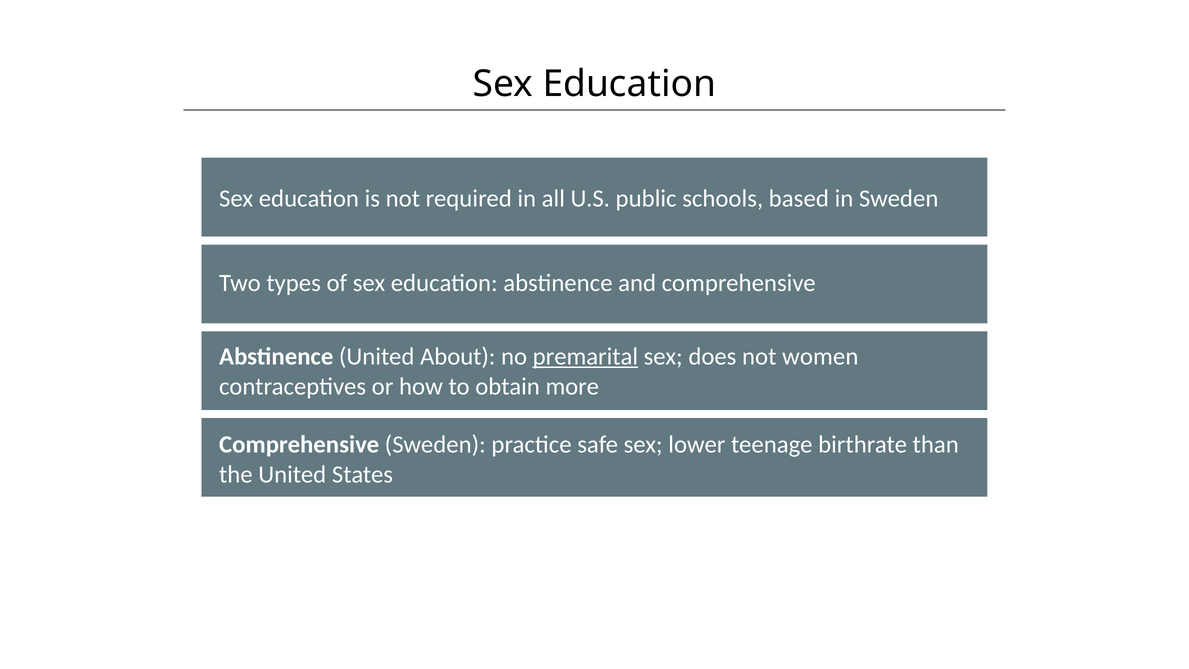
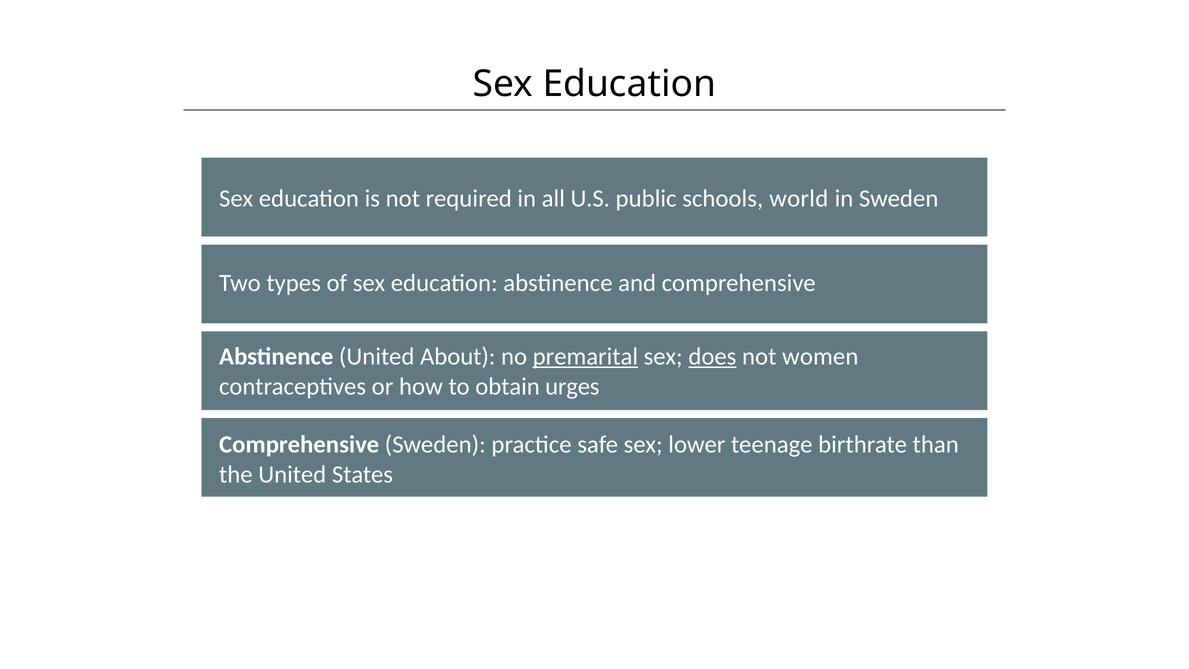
based: based -> world (799, 199)
does underline: none -> present (712, 357)
more: more -> urges (572, 386)
